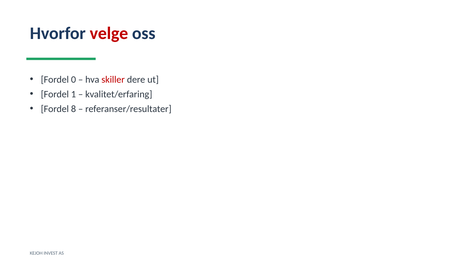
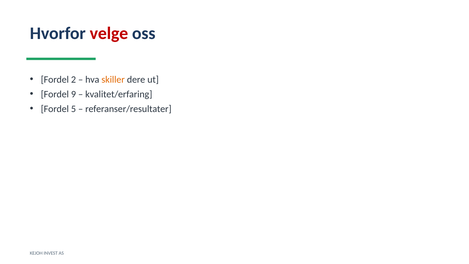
0: 0 -> 2 (74, 79)
skiller colour: red -> orange (113, 79)
1: 1 -> 9 (74, 94)
8: 8 -> 5 (74, 109)
